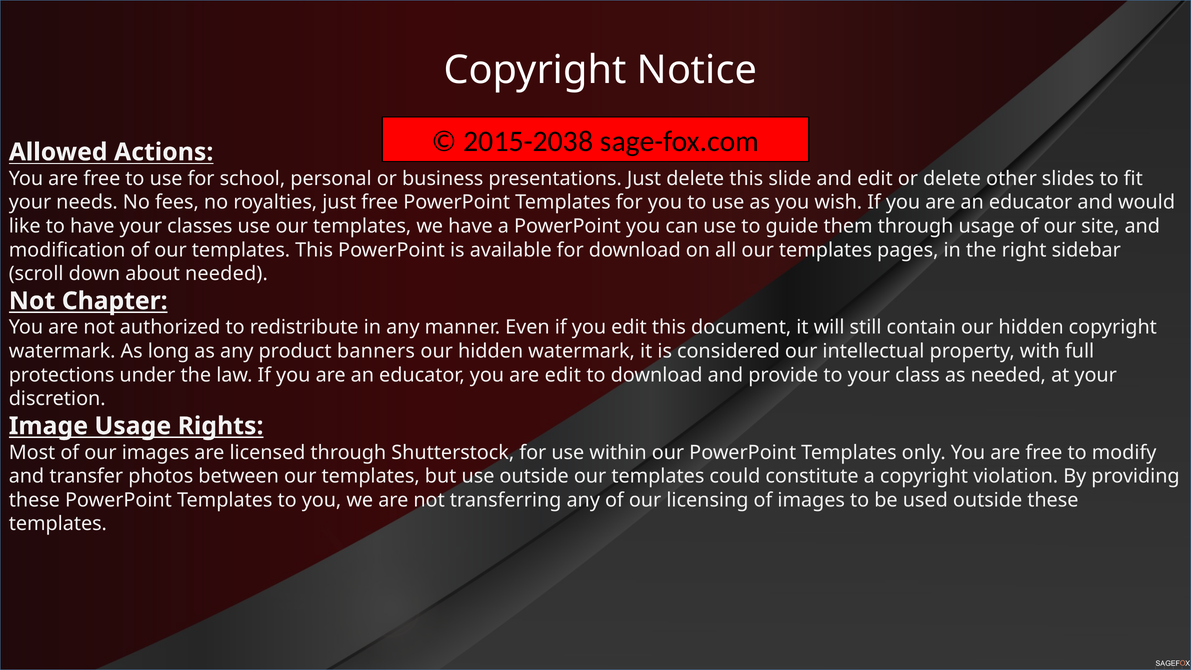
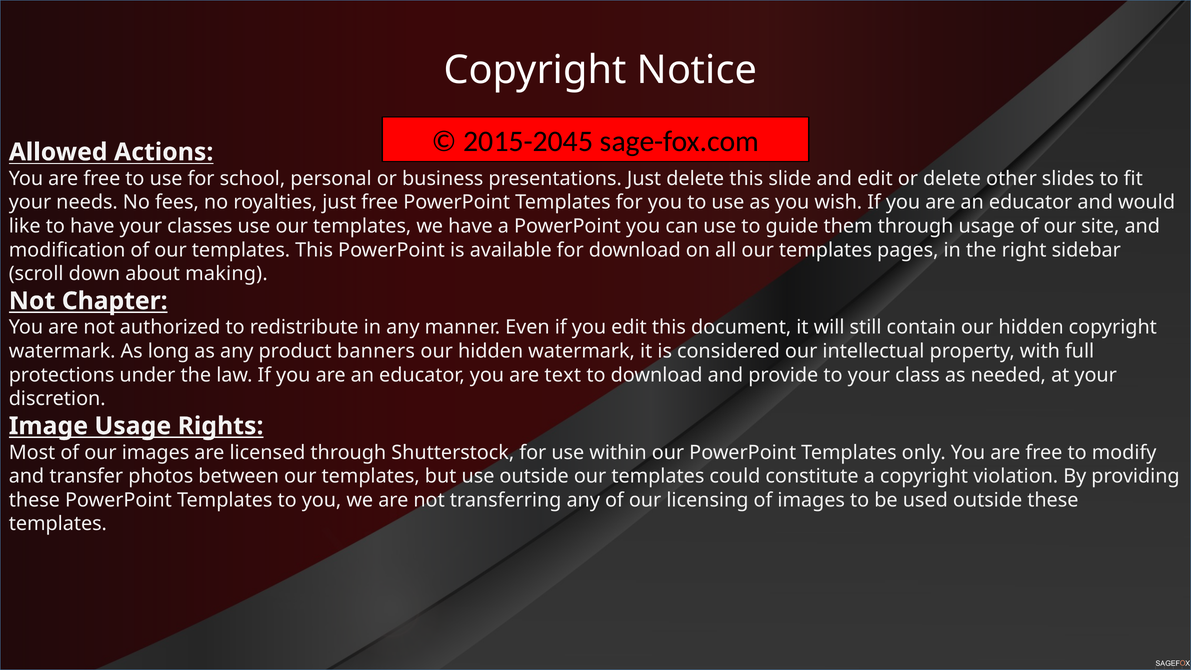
2015-2038: 2015-2038 -> 2015-2045 (528, 141)
about needed: needed -> making (226, 274)
are edit: edit -> text (563, 375)
